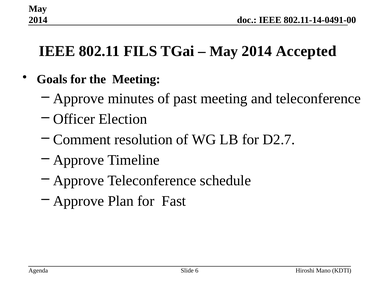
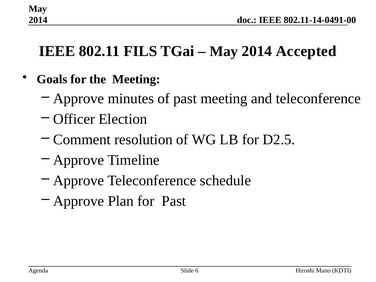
D2.7: D2.7 -> D2.5 (279, 140)
for Fast: Fast -> Past (174, 201)
